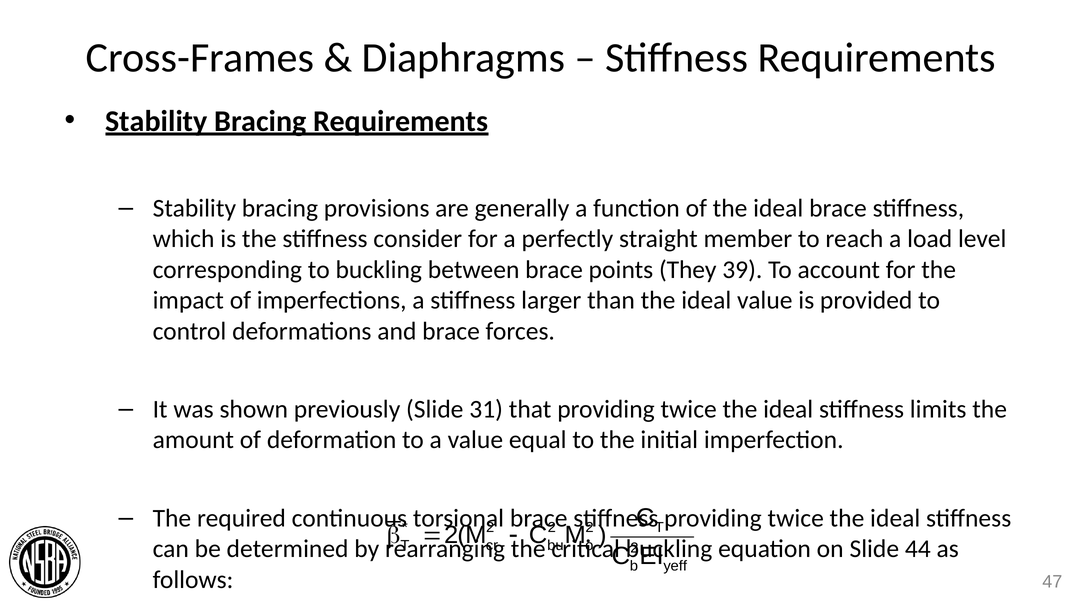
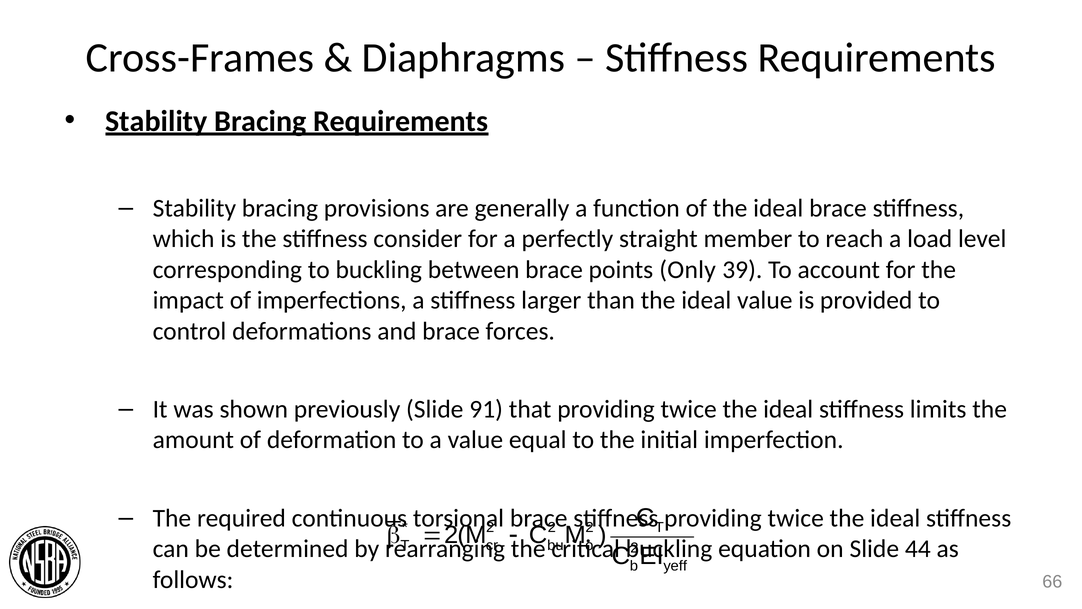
They: They -> Only (688, 270)
31: 31 -> 91 (486, 409)
47: 47 -> 66 (1052, 581)
